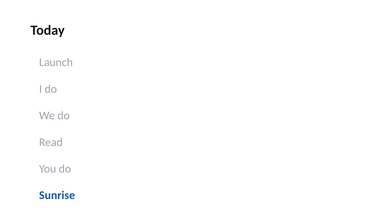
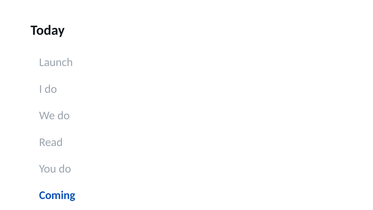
Sunrise: Sunrise -> Coming (57, 195)
